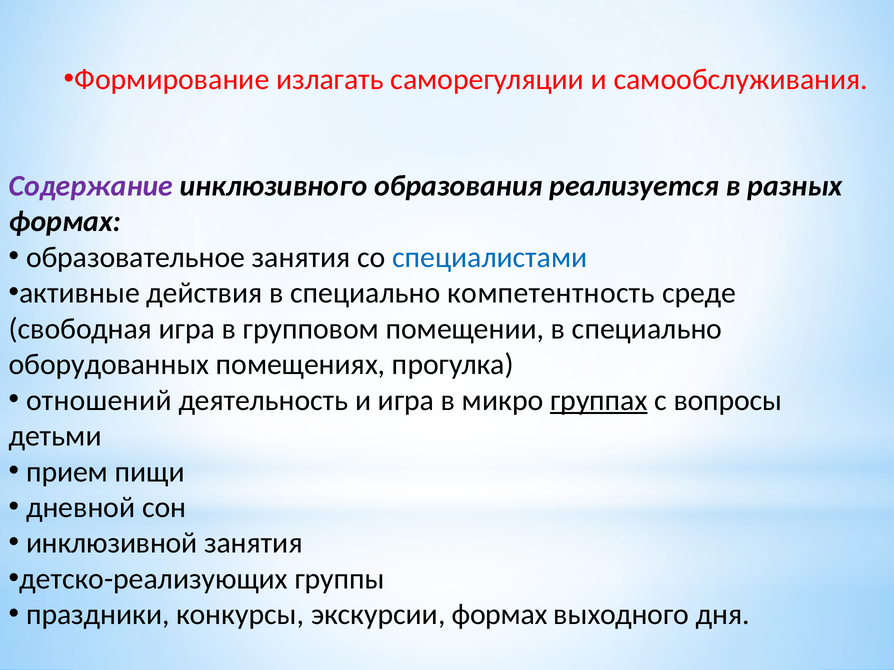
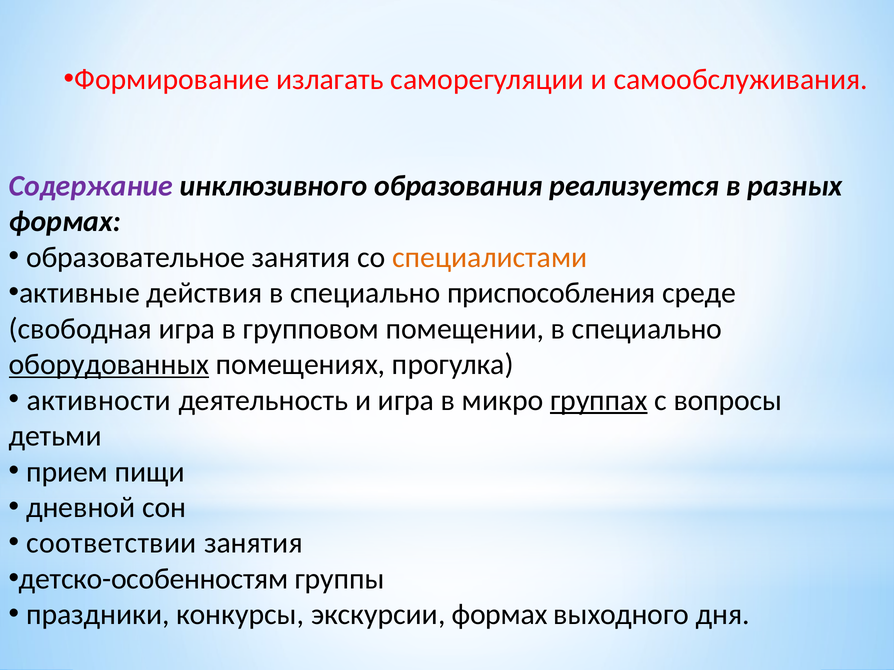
специалистами colour: blue -> orange (490, 257)
компетентность: компетентность -> приспособления (551, 293)
оборудованных underline: none -> present (109, 365)
отношений: отношений -> активности (99, 401)
инклюзивной: инклюзивной -> соответствии (112, 544)
детско-реализующих: детско-реализующих -> детско-особенностям (154, 579)
